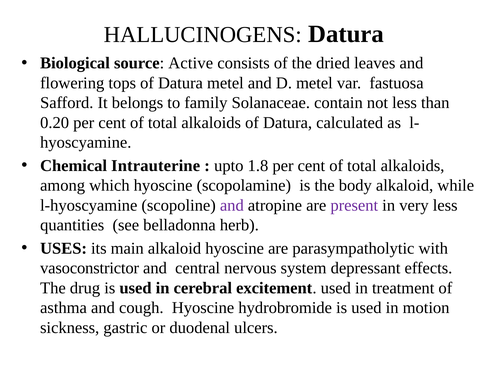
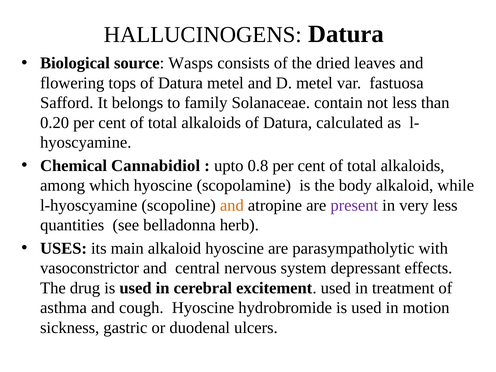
Active: Active -> Wasps (191, 63)
Intrauterine: Intrauterine -> Cannabidiol (156, 166)
1.8: 1.8 -> 0.8 (258, 166)
and colour: purple -> orange (232, 205)
